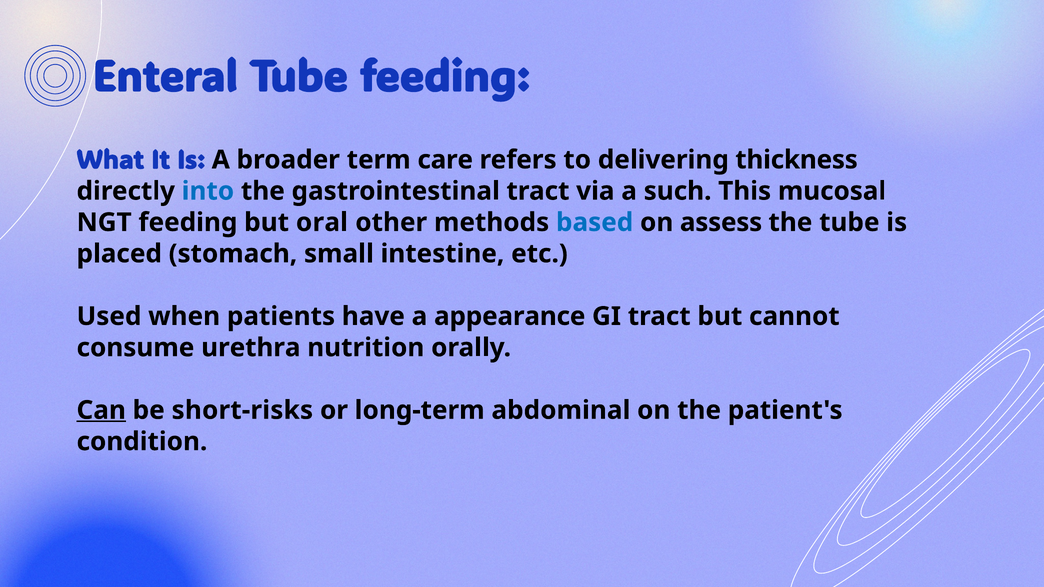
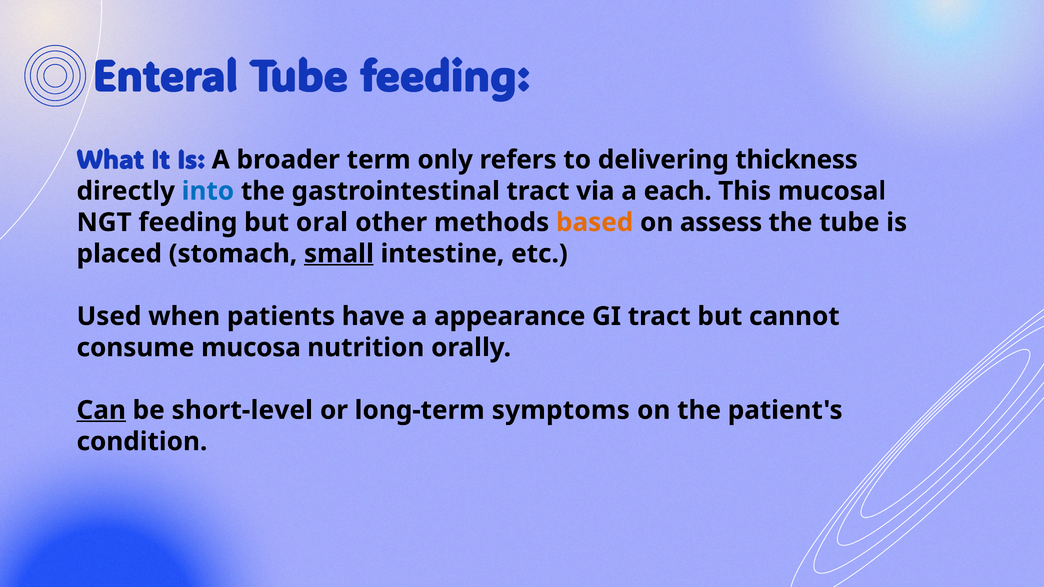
care: care -> only (445, 160)
such: such -> each (678, 191)
based colour: blue -> orange (595, 222)
small underline: none -> present (339, 254)
urethra: urethra -> mucosa (251, 348)
short-risks: short-risks -> short-level (242, 410)
abdominal: abdominal -> symptoms (561, 410)
